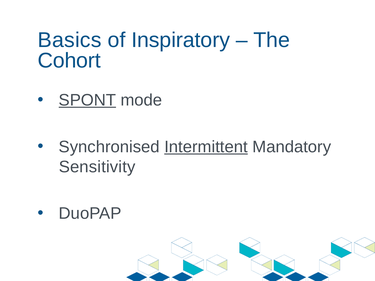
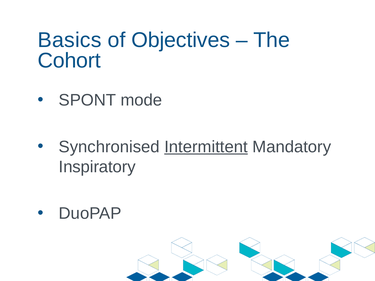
Inspiratory: Inspiratory -> Objectives (181, 40)
SPONT underline: present -> none (87, 100)
Sensitivity: Sensitivity -> Inspiratory (97, 167)
